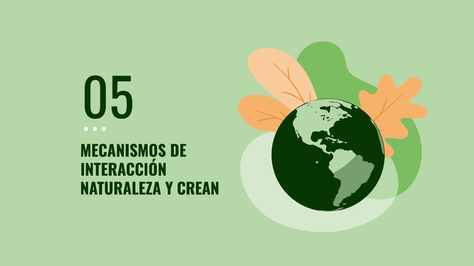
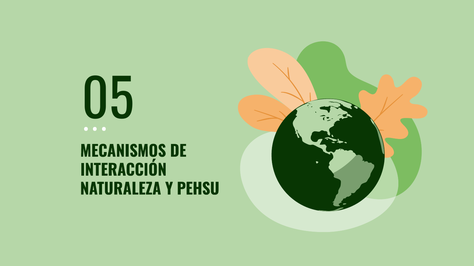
CREAN: CREAN -> PEHSU (198, 190)
